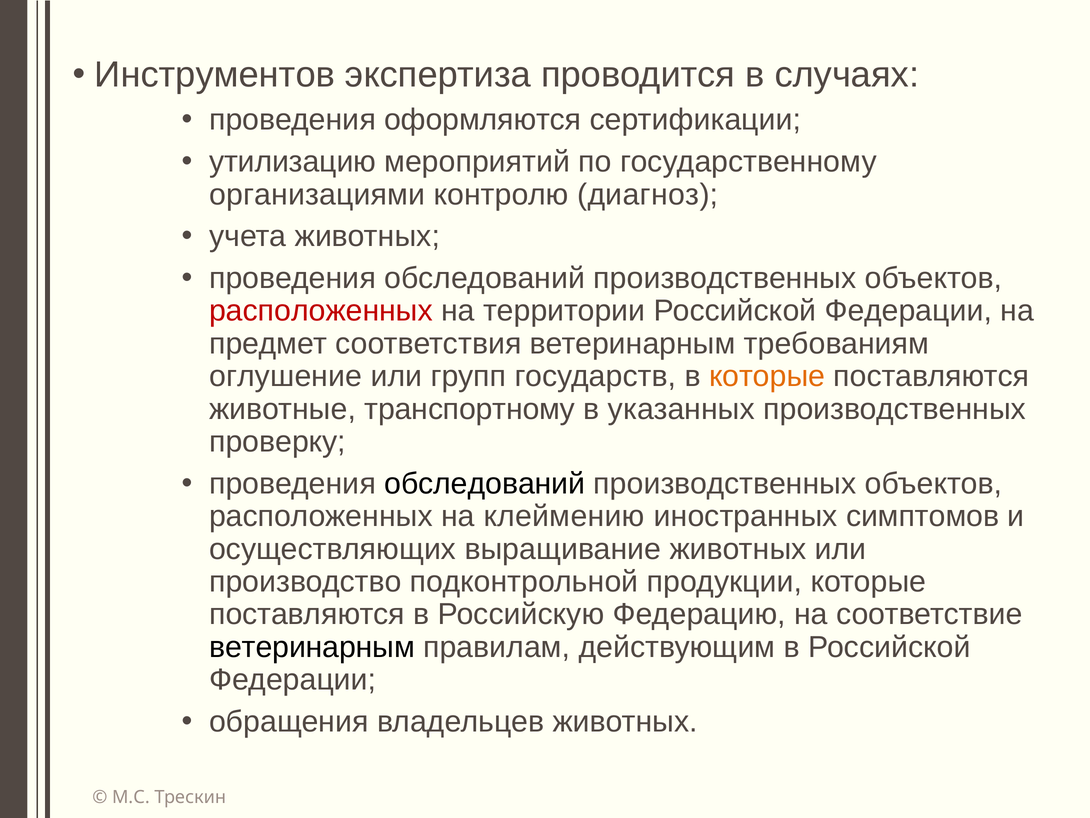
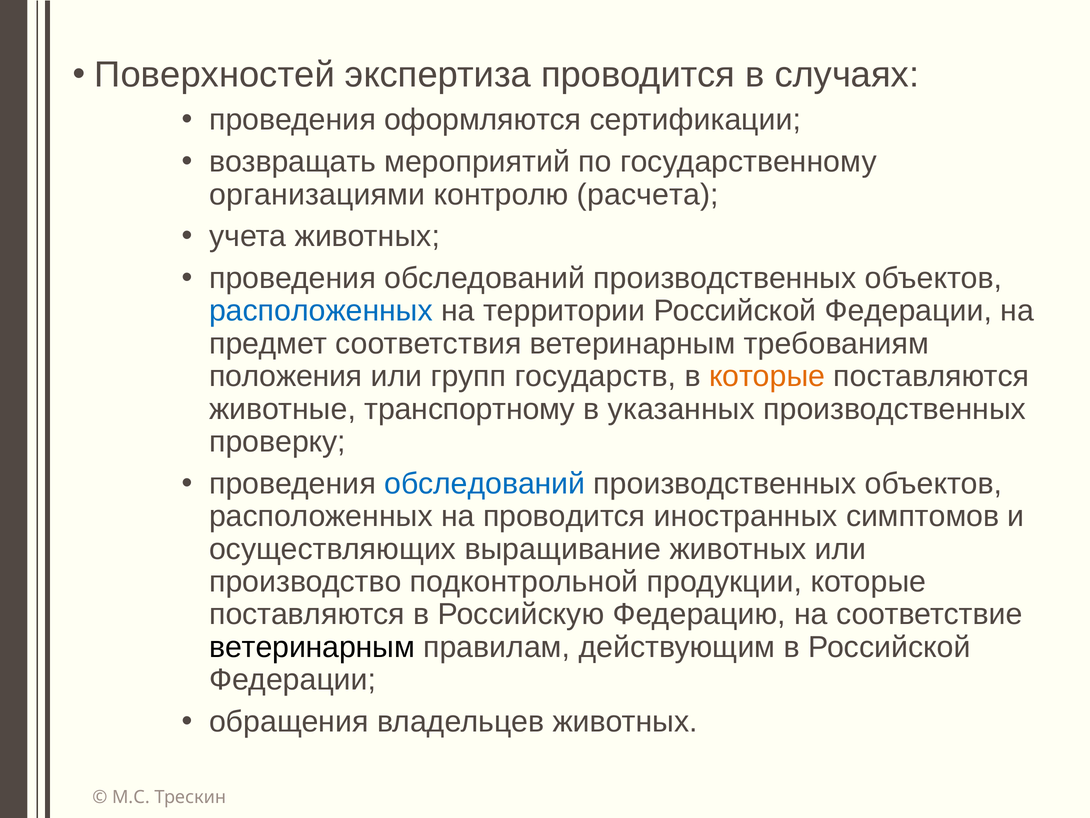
Инструментов: Инструментов -> Поверхностей (215, 75)
утилизацию: утилизацию -> возвращать (293, 162)
диагноз: диагноз -> расчета (648, 194)
расположенных colour: red -> blue (321, 311)
оглушение: оглушение -> положения (286, 376)
обследований colour: black -> blue (485, 483)
на клеймению: клеймению -> проводится (564, 516)
